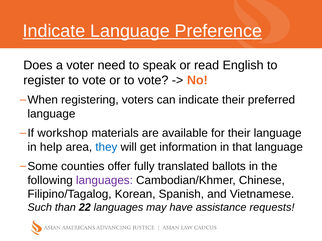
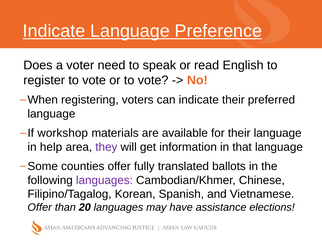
they colour: blue -> purple (106, 147)
Such: Such -> Offer (40, 208)
22: 22 -> 20 (85, 208)
requests: requests -> elections (272, 208)
